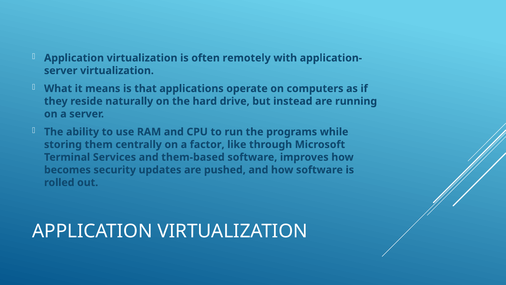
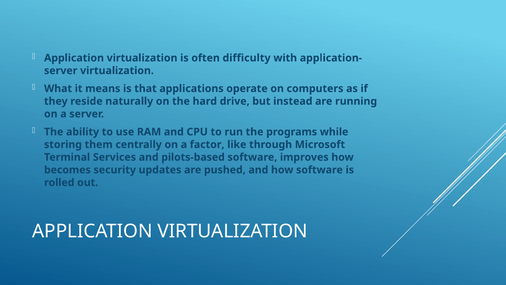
remotely: remotely -> difficulty (247, 58)
them-based: them-based -> pilots-based (193, 157)
